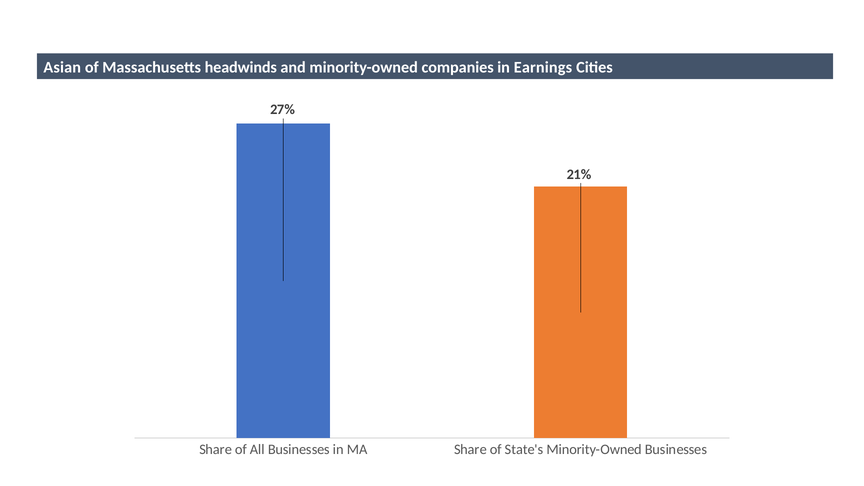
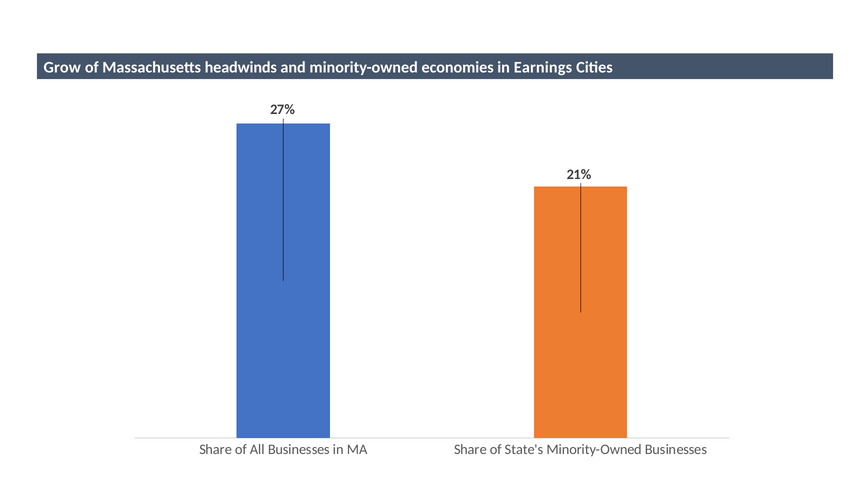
Asian: Asian -> Grow (62, 67)
companies: companies -> economies (458, 67)
